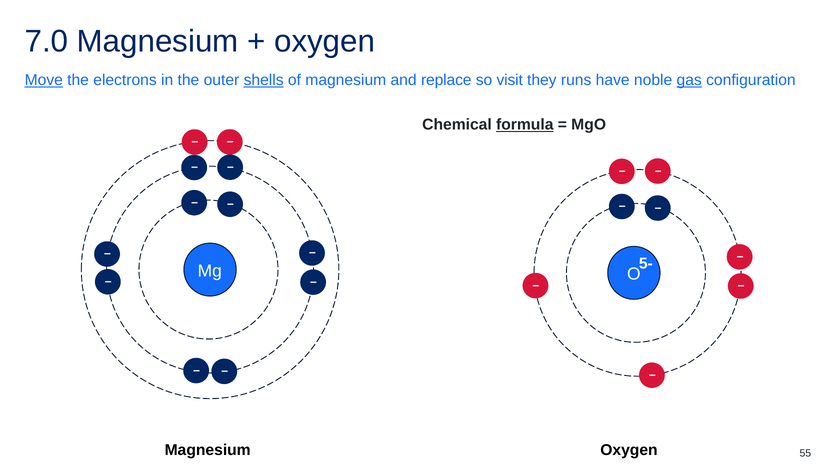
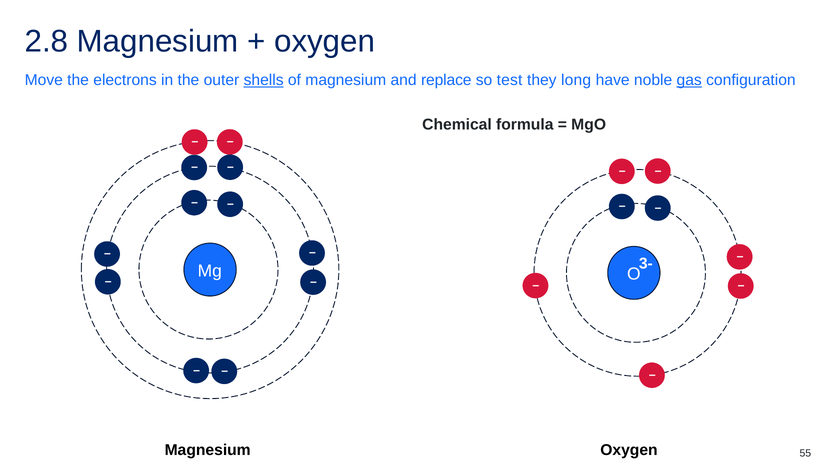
7.0: 7.0 -> 2.8 (46, 41)
Move underline: present -> none (44, 80)
visit: visit -> test (510, 80)
runs: runs -> long (576, 80)
formula underline: present -> none (525, 124)
5-: 5- -> 3- (646, 263)
